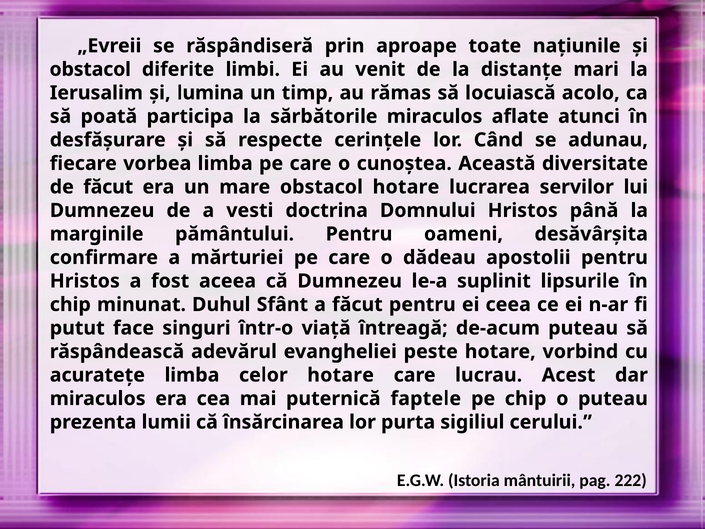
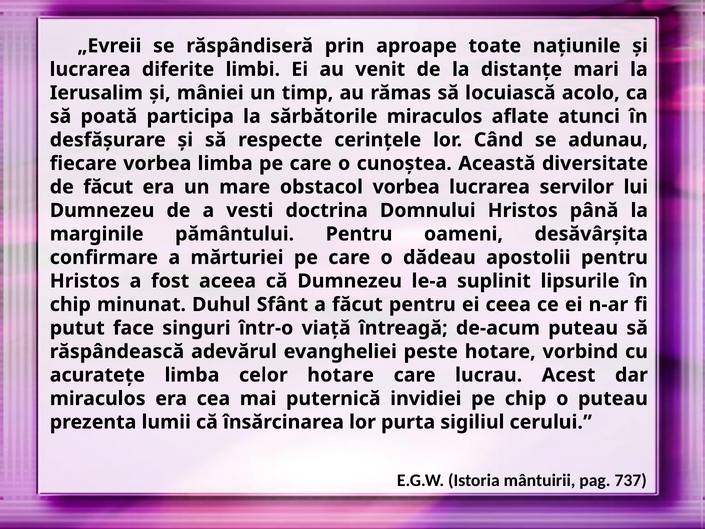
obstacol: obstacol -> lucrarea (90, 69)
lumina: lumina -> mâniei (210, 93)
obstacol hotare: hotare -> vorbea (406, 187)
faptele: faptele -> invidiei (426, 398)
222: 222 -> 737 (631, 480)
